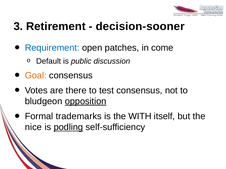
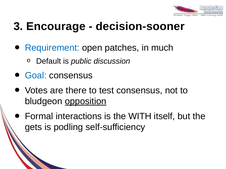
Retirement: Retirement -> Encourage (56, 27)
come: come -> much (162, 48)
Goal colour: orange -> blue (36, 76)
trademarks: trademarks -> interactions (79, 117)
nice: nice -> gets (33, 128)
podling underline: present -> none (68, 128)
